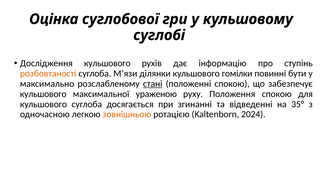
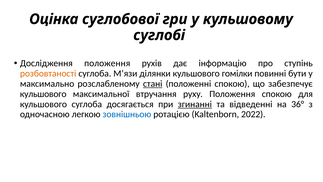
Дослідження кульшового: кульшового -> положення (107, 63)
ураженою: ураженою -> втручання (156, 94)
згинанні underline: none -> present (195, 104)
35°: 35° -> 36° (298, 104)
зовнішньою colour: orange -> blue (127, 114)
2024: 2024 -> 2022 (253, 114)
